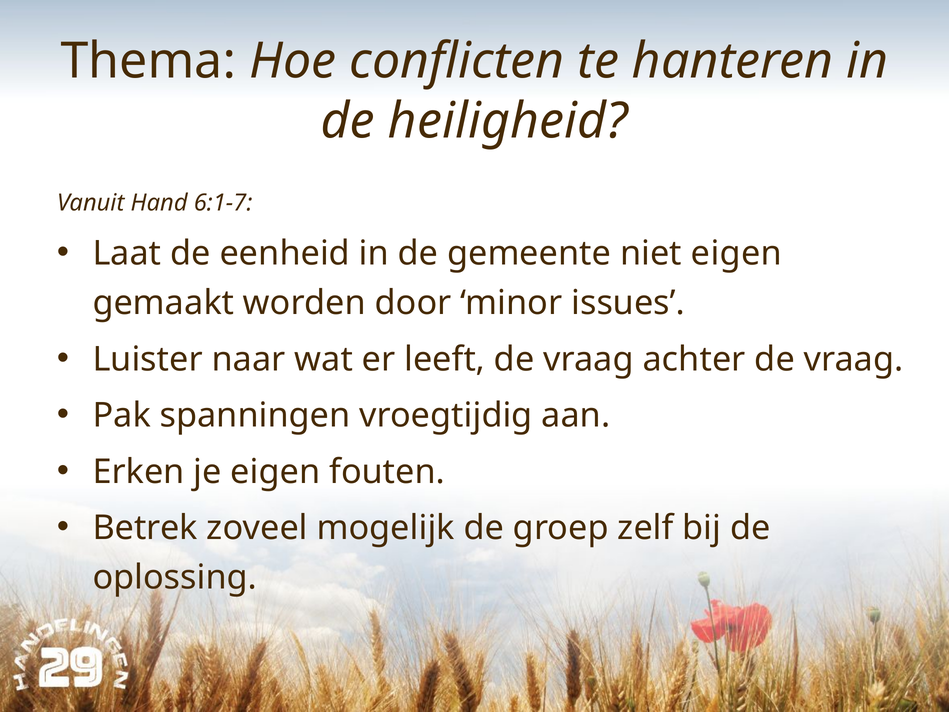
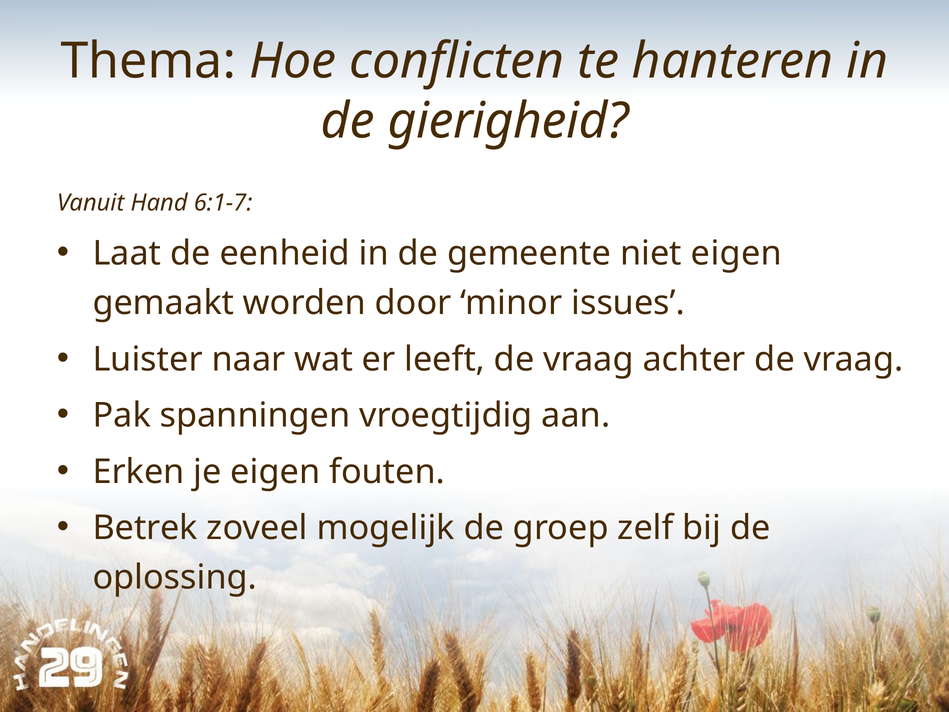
heiligheid: heiligheid -> gierigheid (508, 121)
